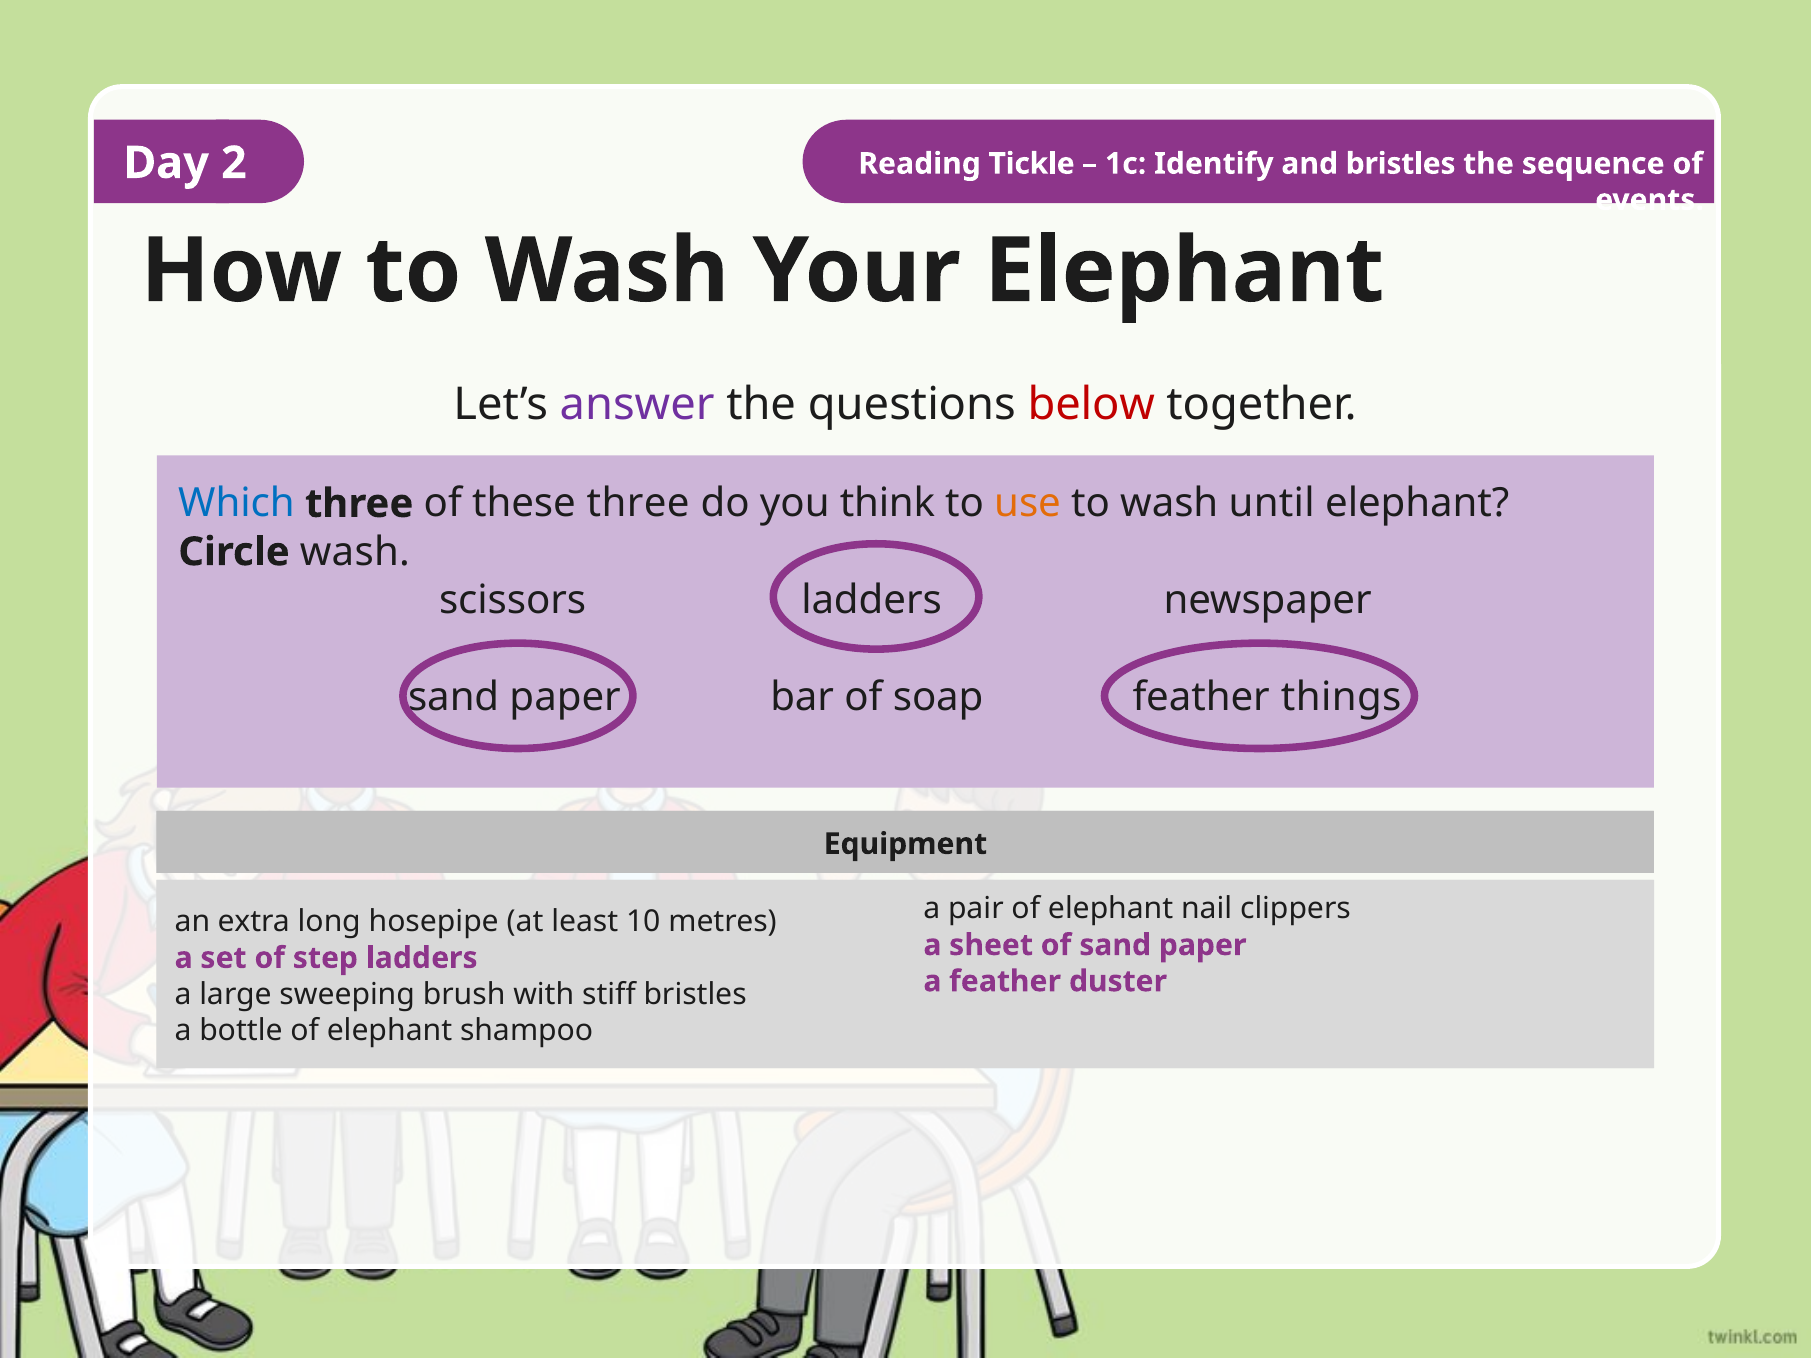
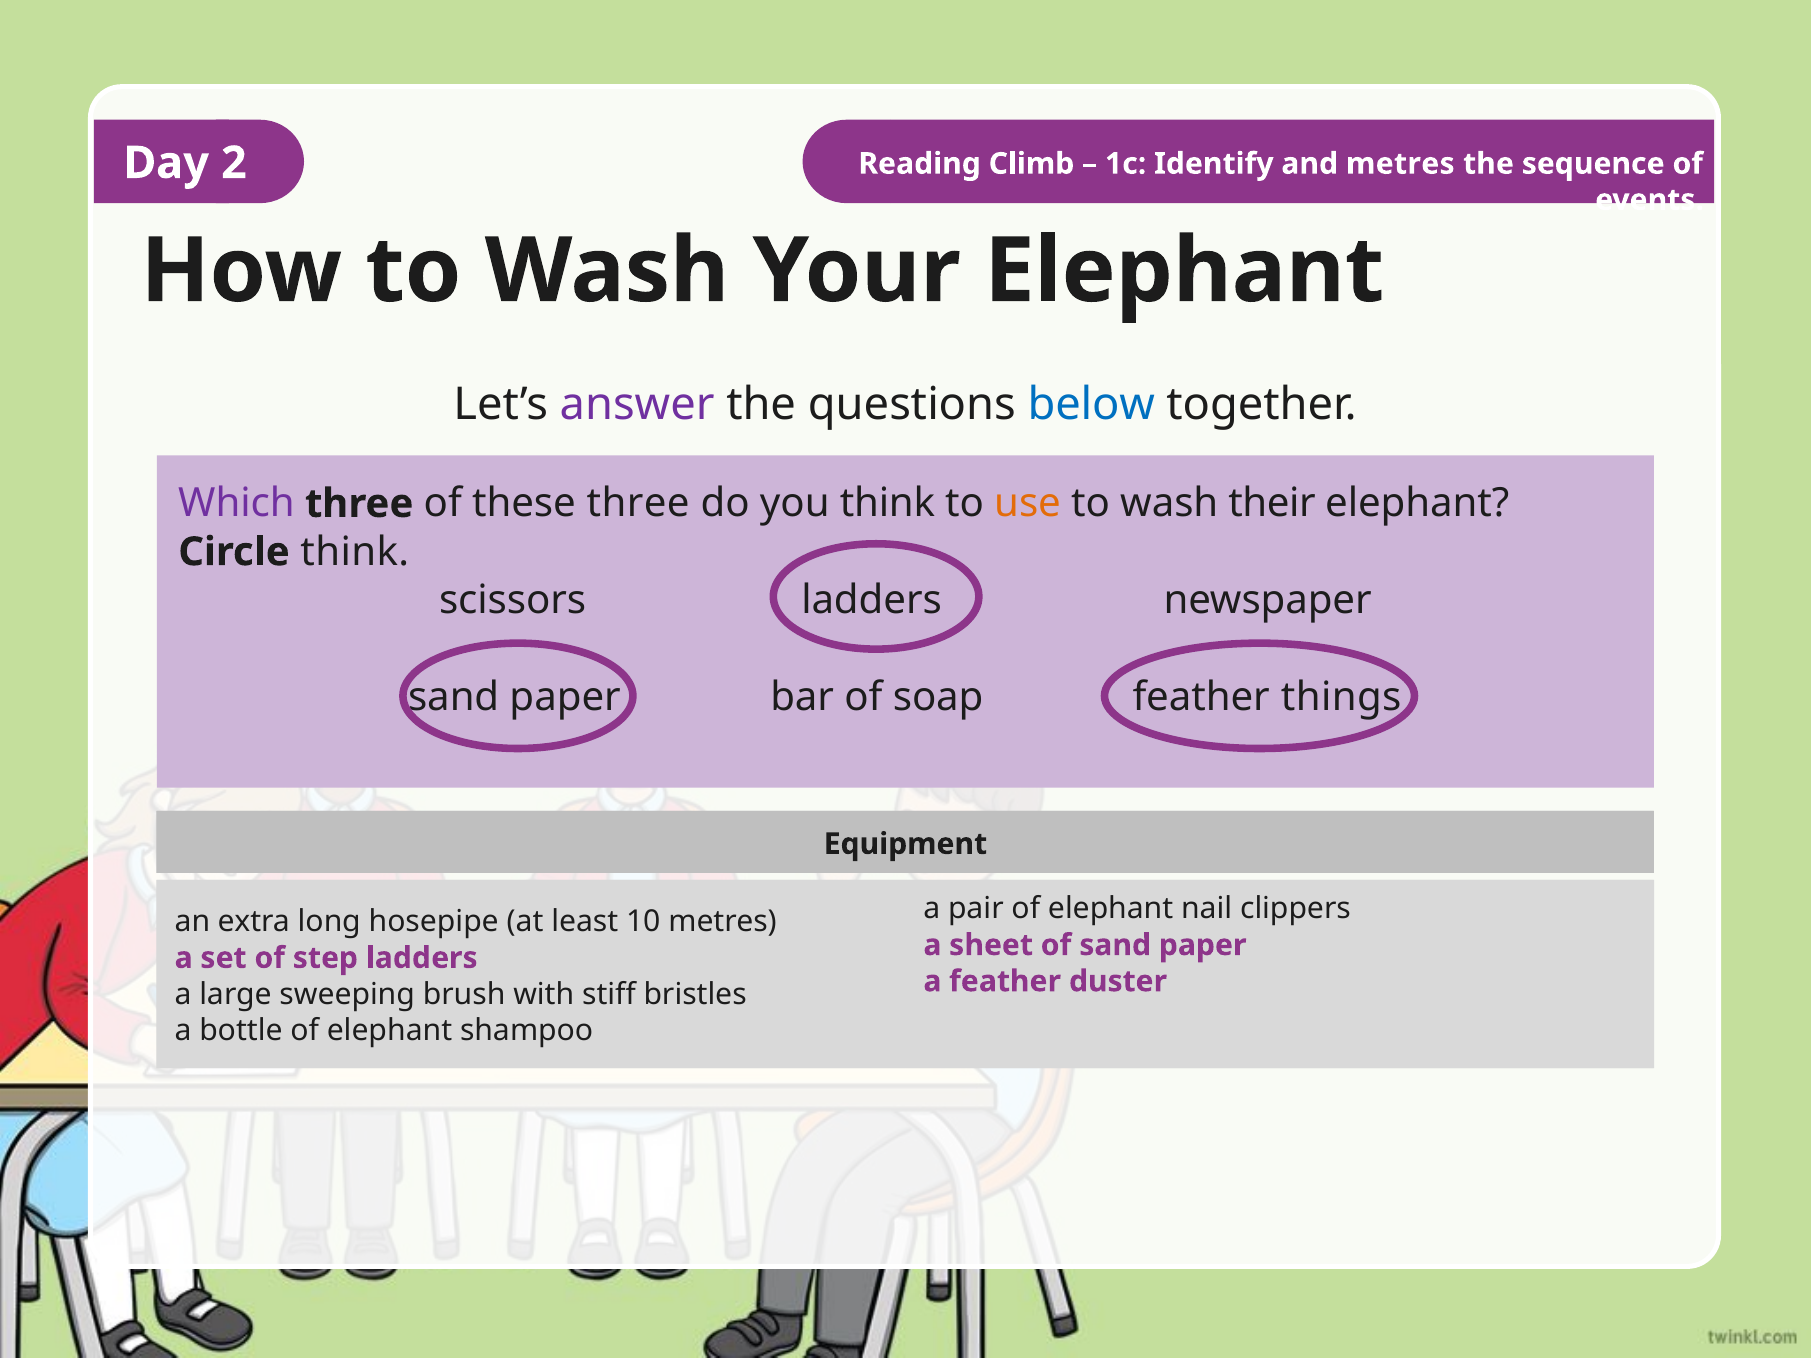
Tickle: Tickle -> Climb (1031, 164)
and bristles: bristles -> metres (1400, 164)
below colour: red -> blue (1091, 404)
Which colour: blue -> purple (237, 504)
until: until -> their (1272, 504)
Circle wash: wash -> think (355, 552)
